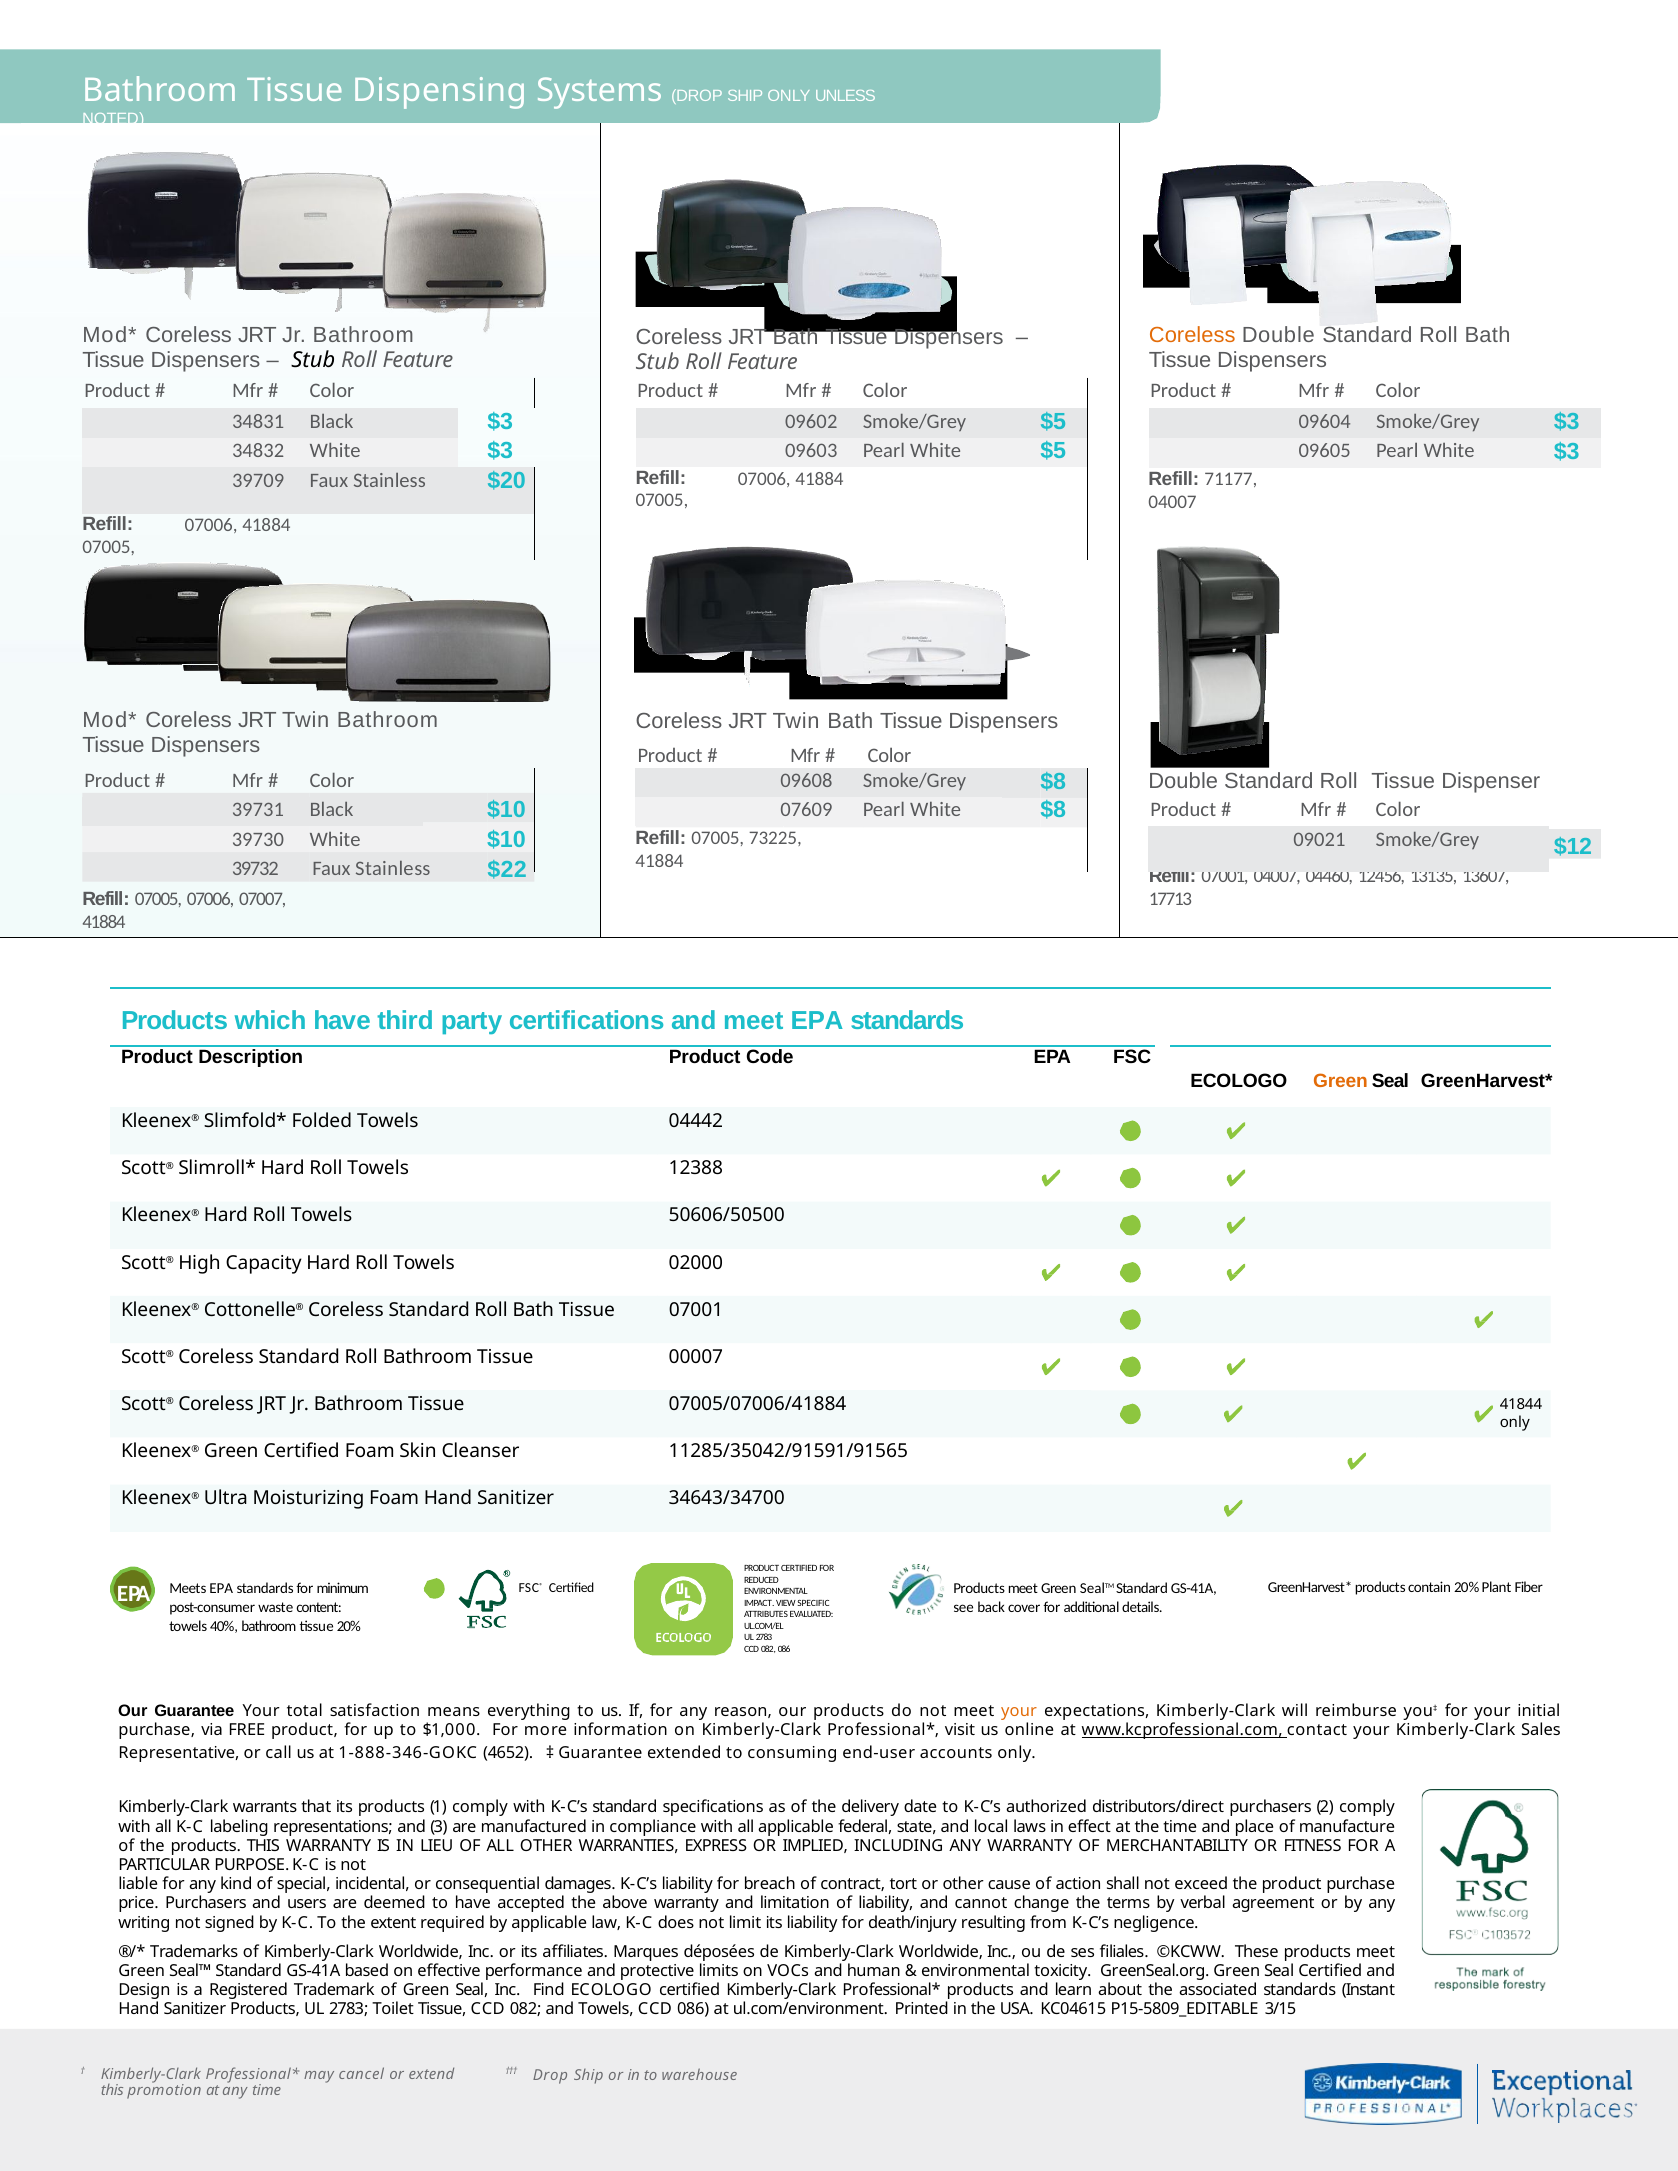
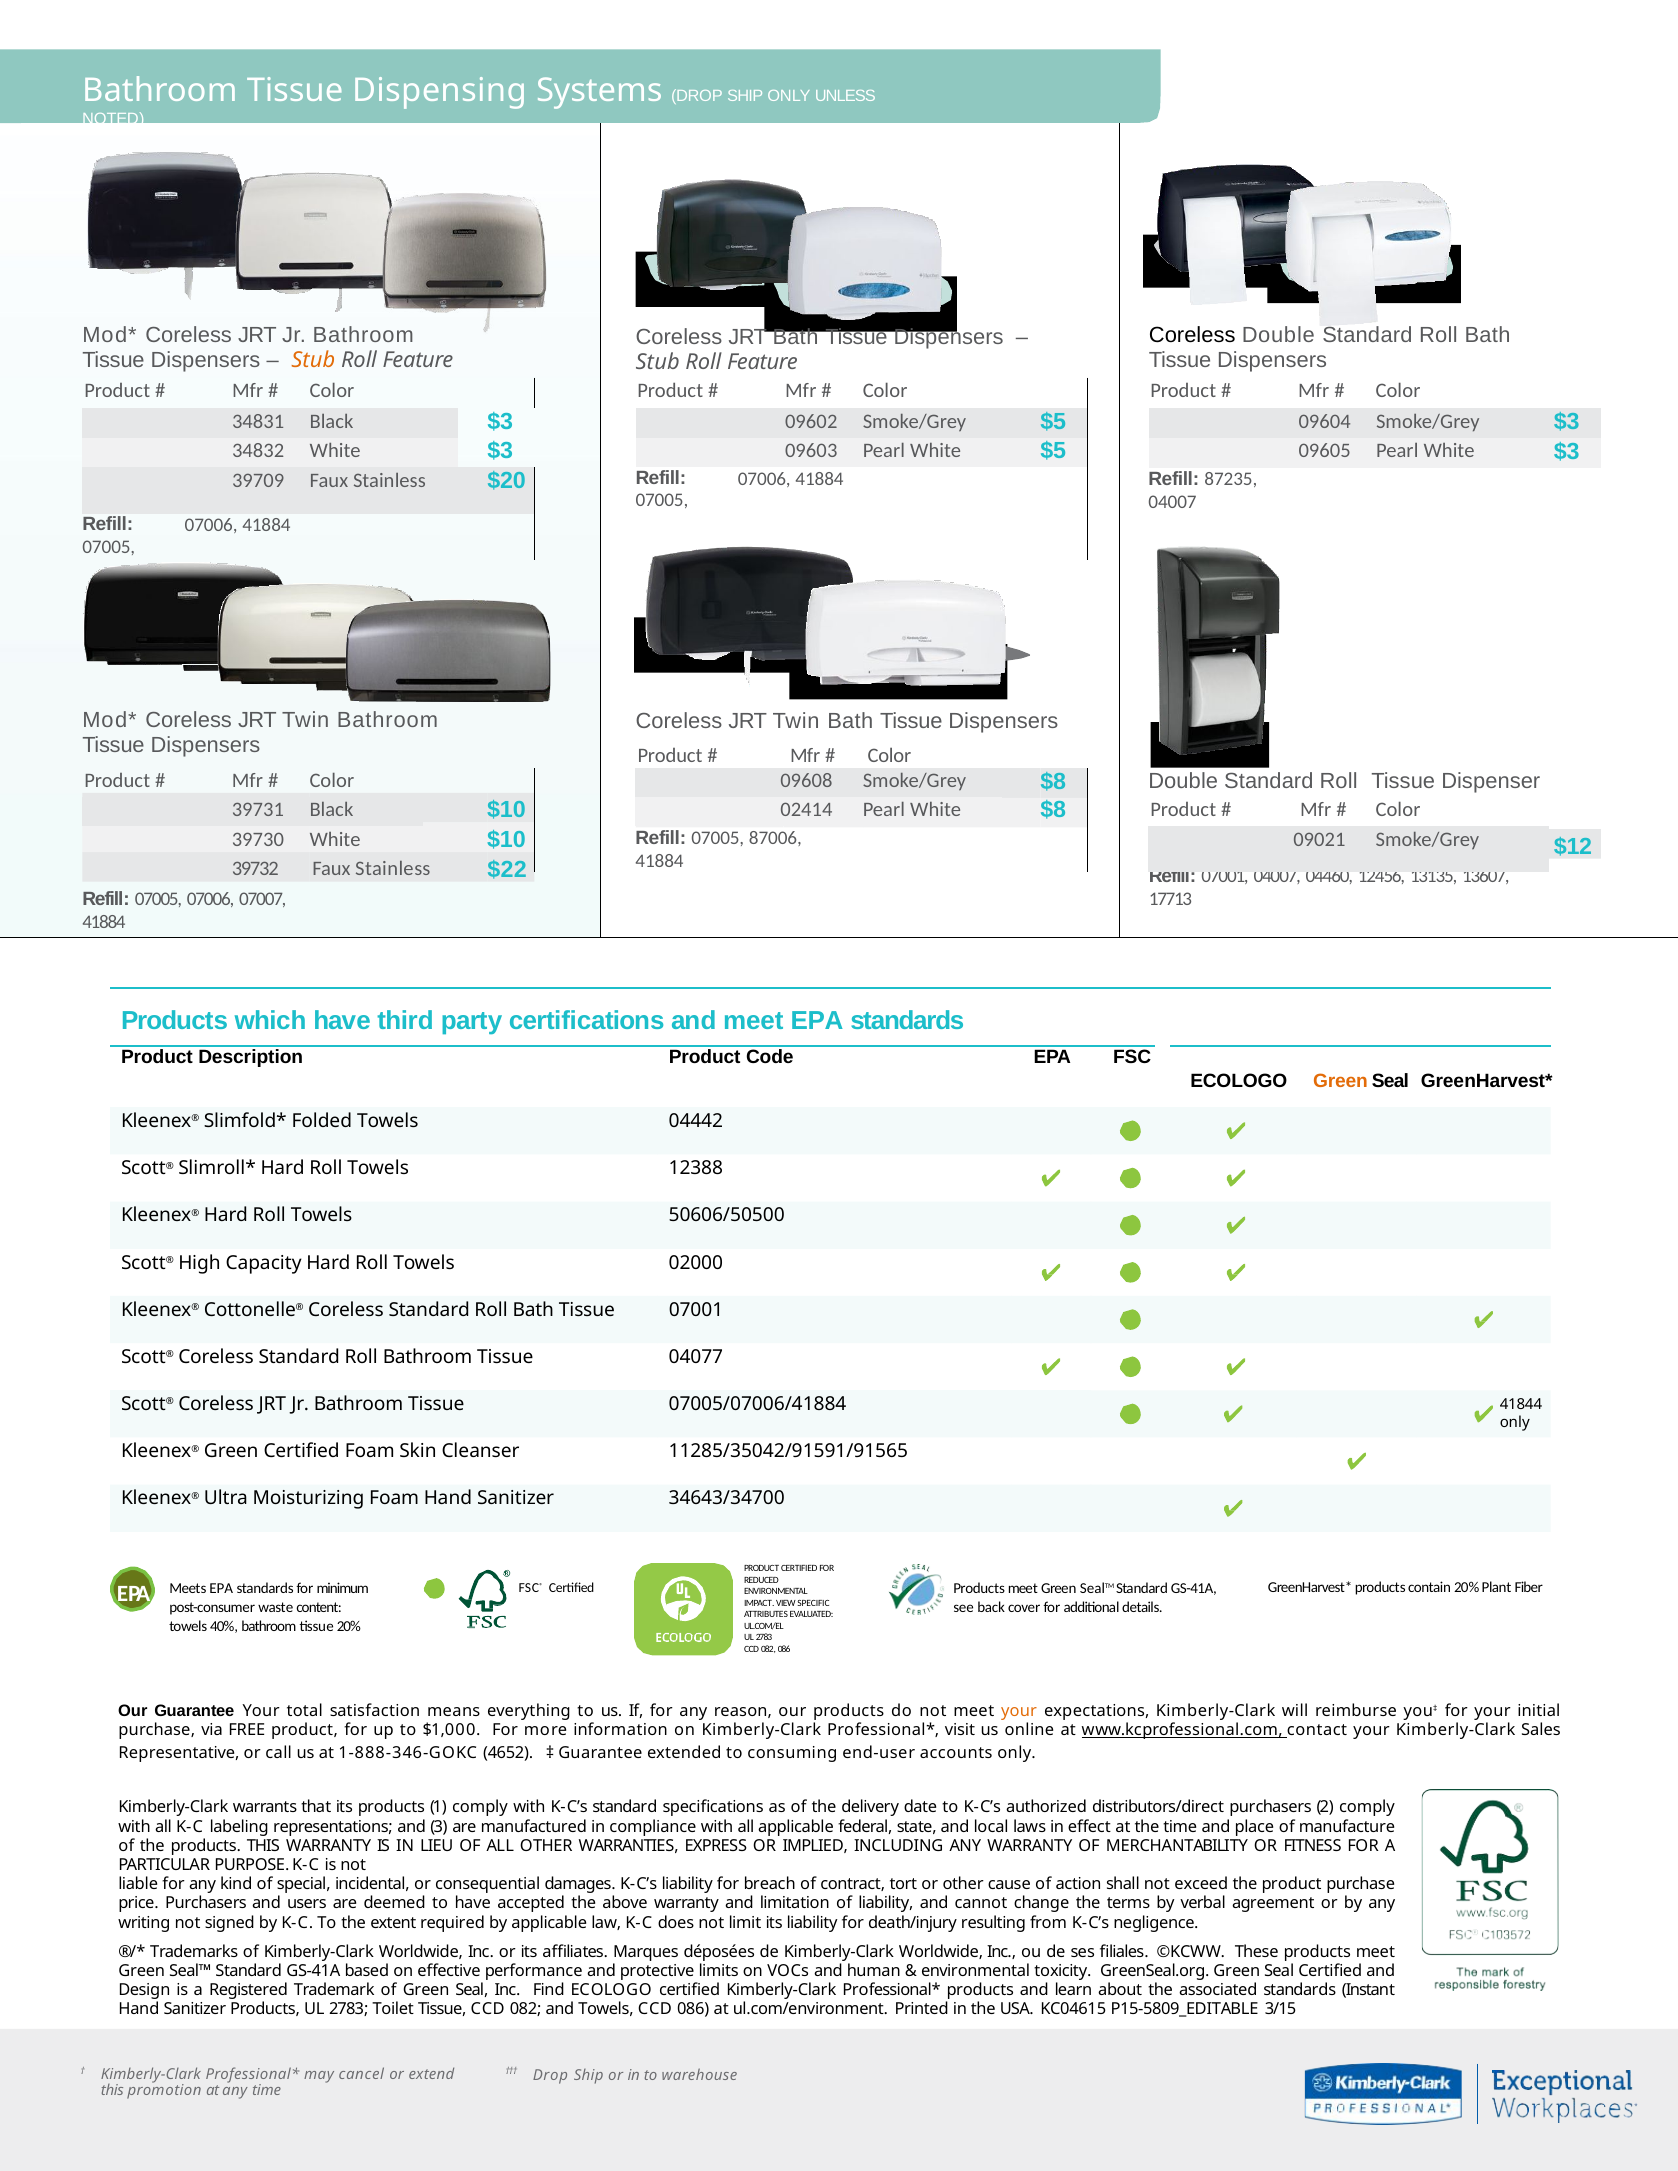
Coreless colour: orange -> black (1192, 336)
Stub colour: black -> orange (313, 361)
71177: 71177 -> 87235 (1231, 479)
07609: 07609 -> 02414 (806, 810)
73225: 73225 -> 87006 (775, 838)
00007: 00007 -> 04077 (696, 1357)
